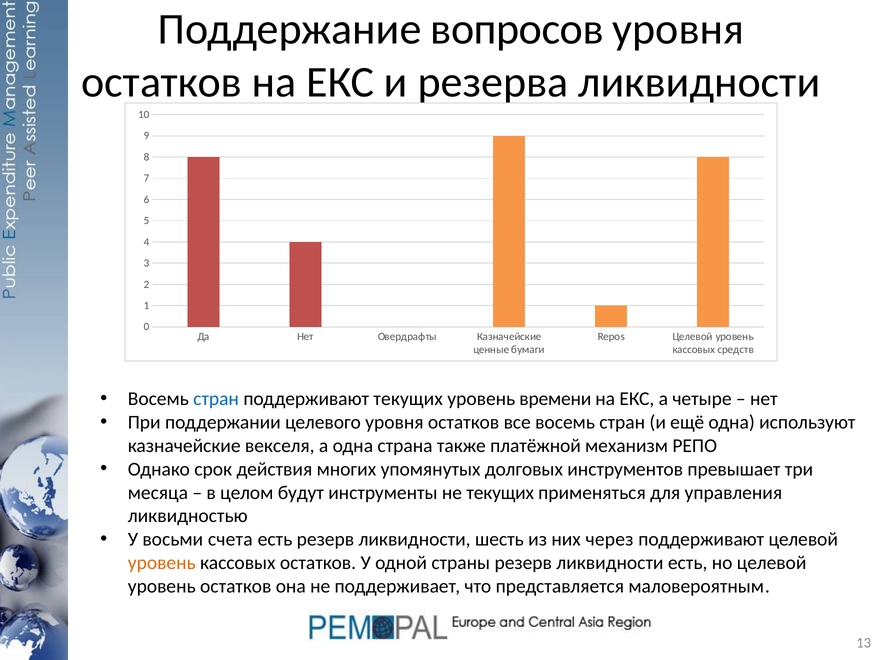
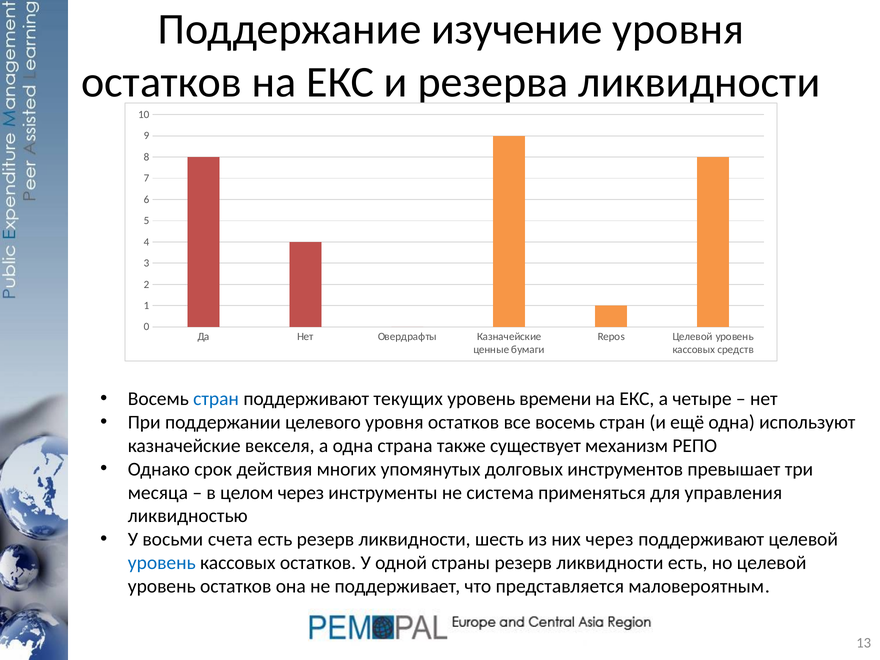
вопросов: вопросов -> изучение (517, 29)
платёжной: платёжной -> существует (536, 446)
целом будут: будут -> через (301, 493)
не текущих: текущих -> система (500, 493)
уровень colour: orange -> blue (162, 563)
